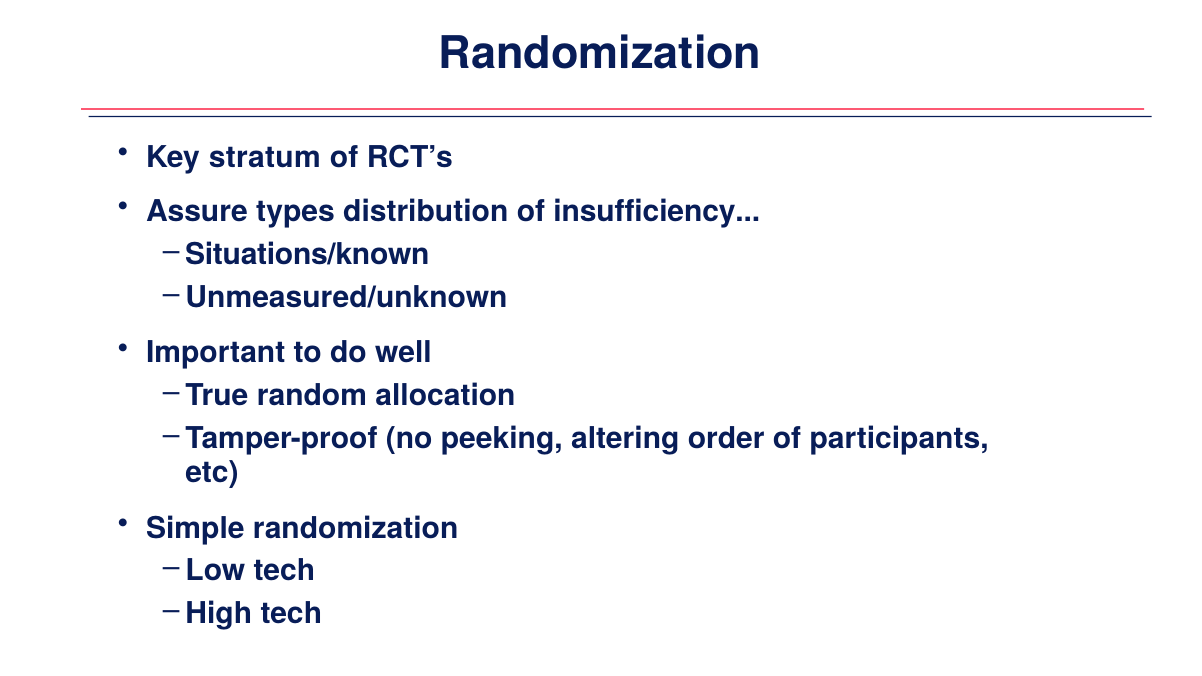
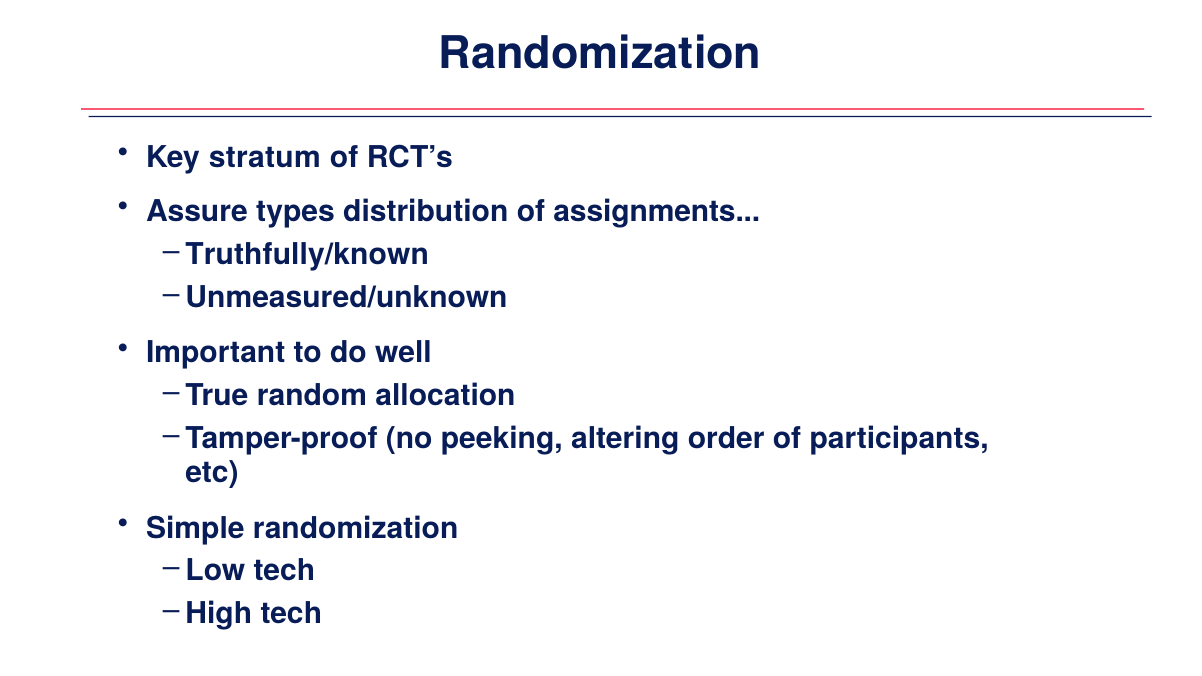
insufficiency: insufficiency -> assignments (657, 212)
Situations/known: Situations/known -> Truthfully/known (307, 254)
